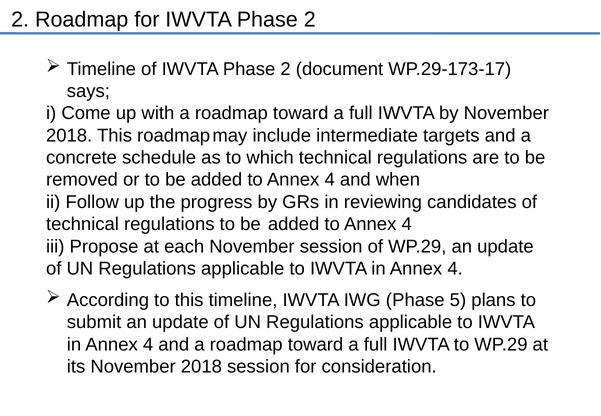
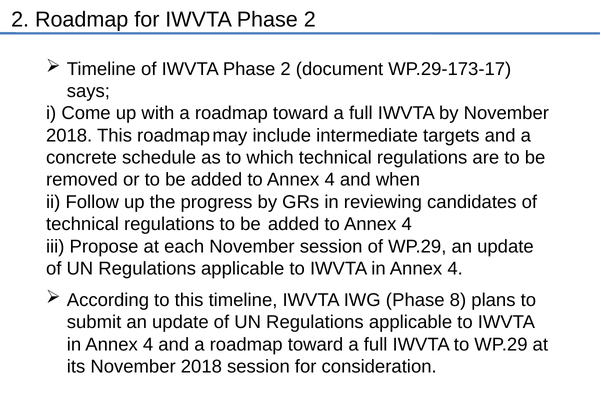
5: 5 -> 8 (458, 300)
